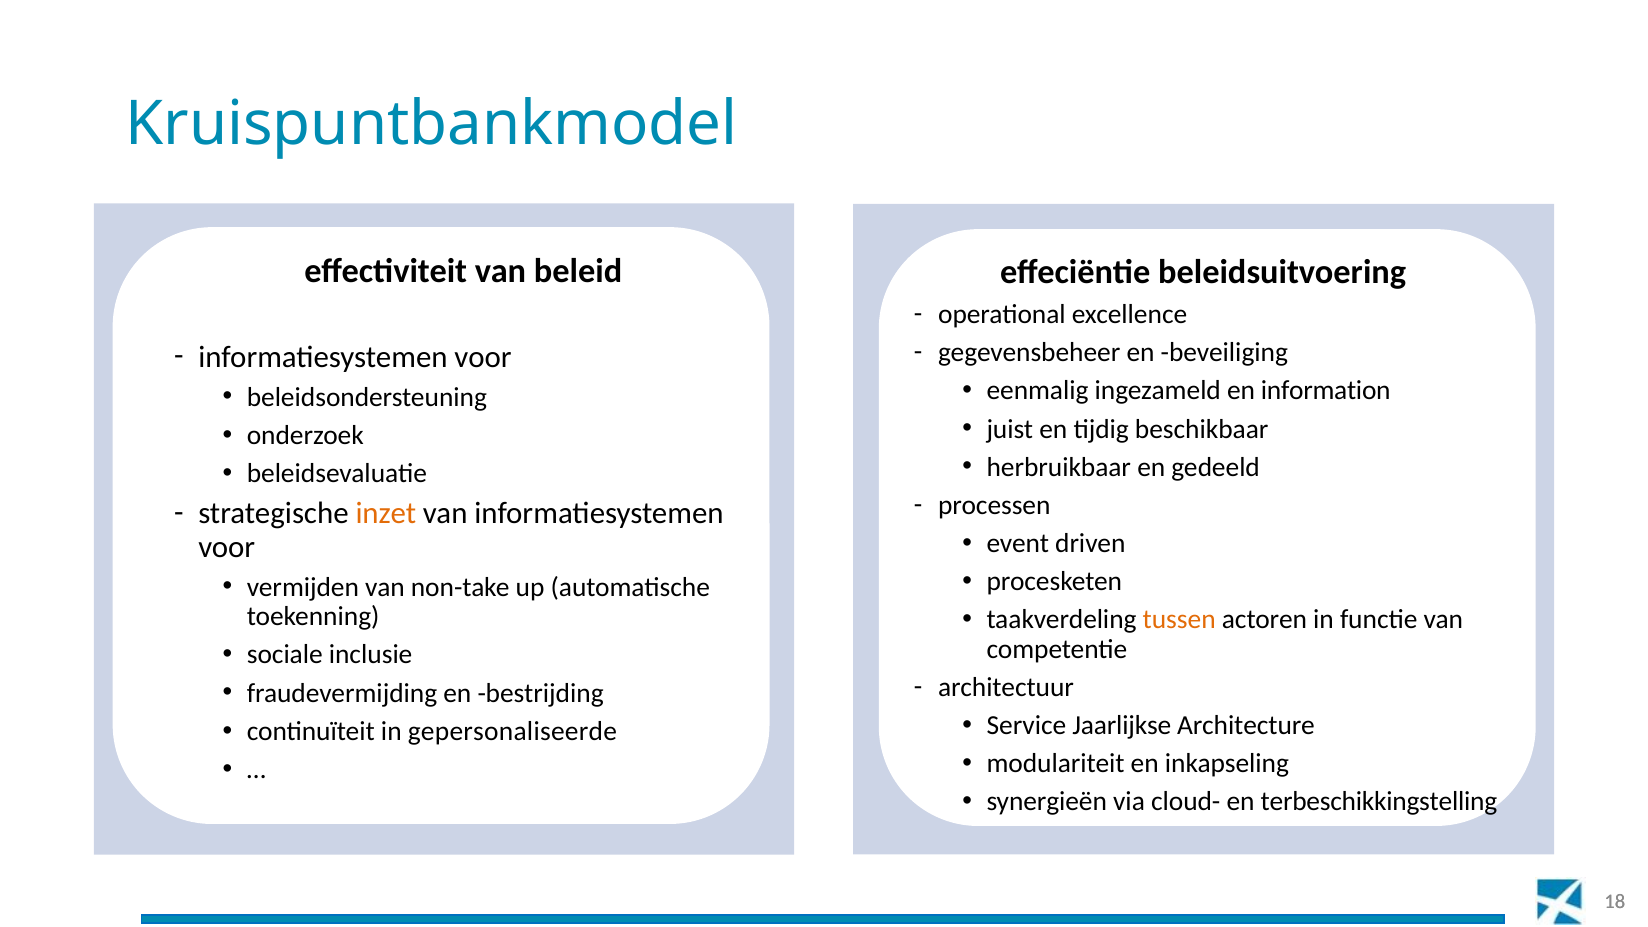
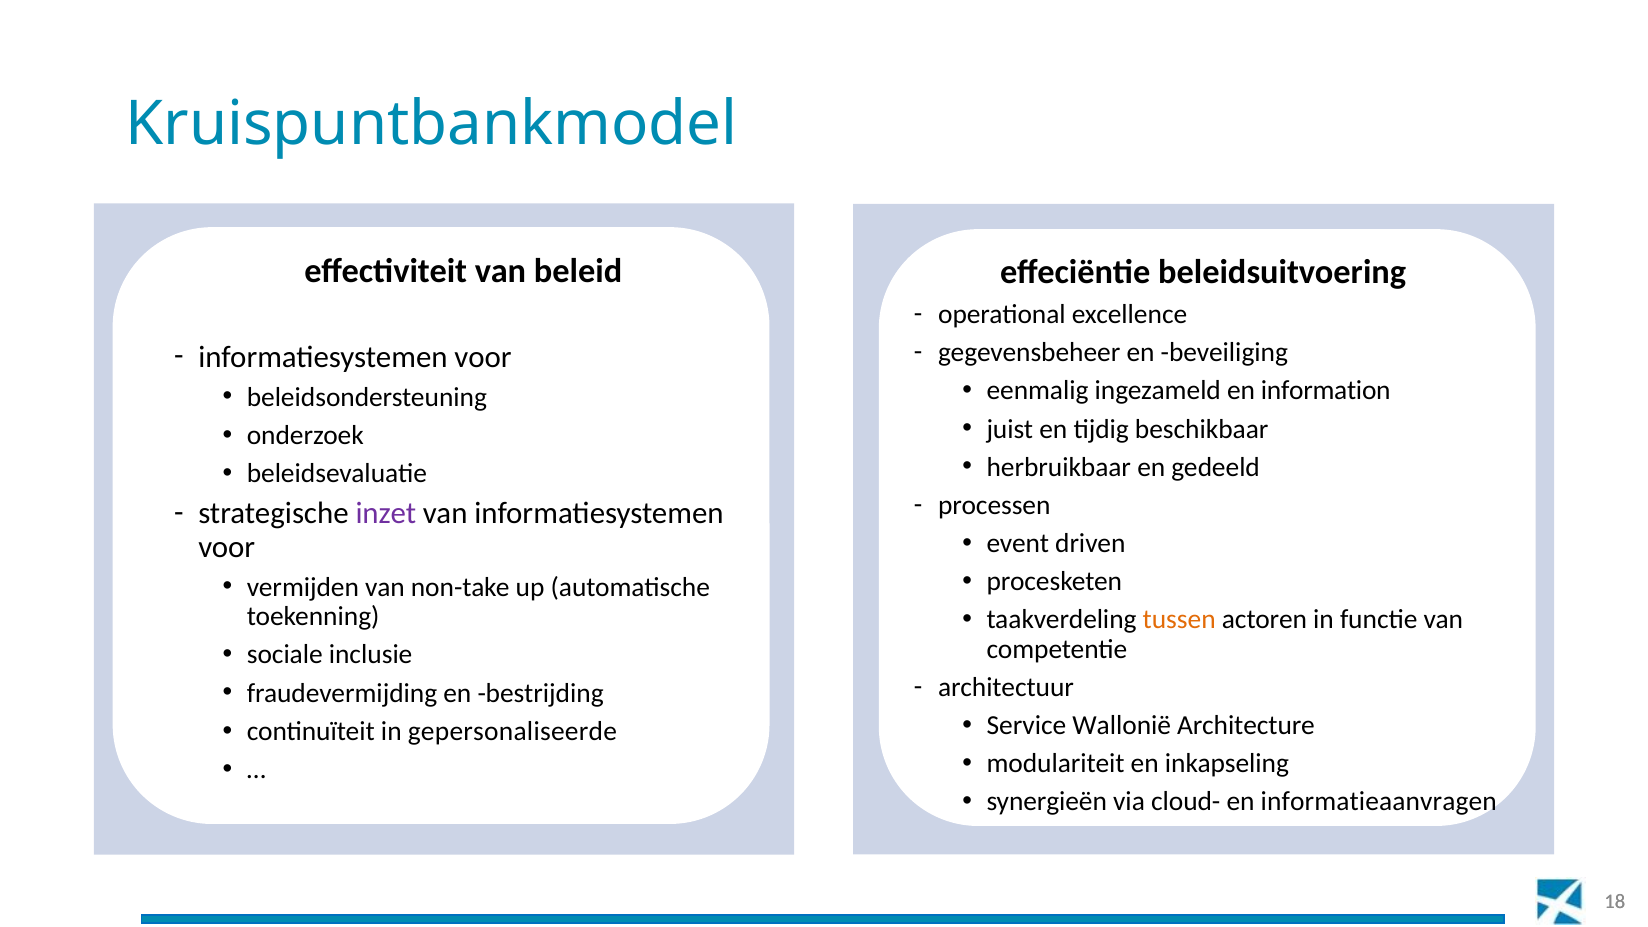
inzet colour: orange -> purple (386, 514)
Jaarlijkse: Jaarlijkse -> Wallonië (1122, 726)
terbeschikkingstelling: terbeschikkingstelling -> informatieaanvragen (1379, 802)
